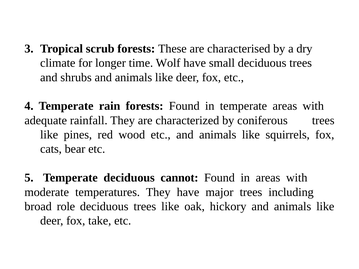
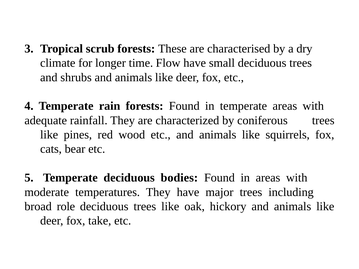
Wolf: Wolf -> Flow (168, 63)
cannot: cannot -> bodies (179, 178)
